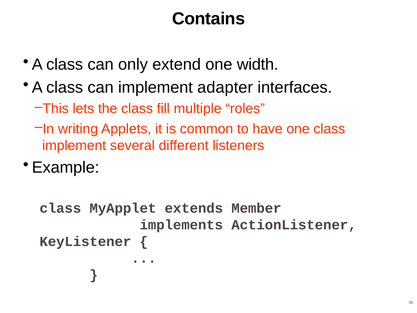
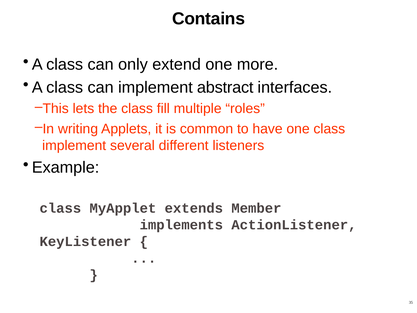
width: width -> more (258, 64)
adapter: adapter -> abstract (225, 87)
